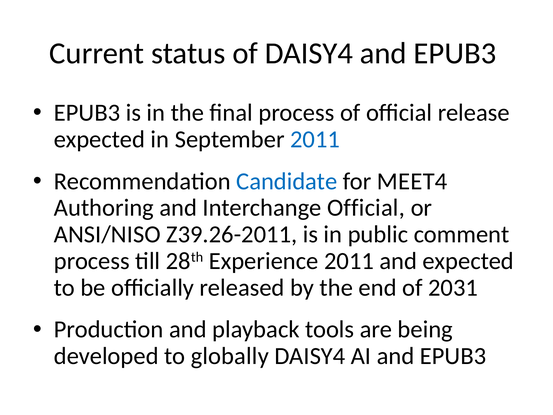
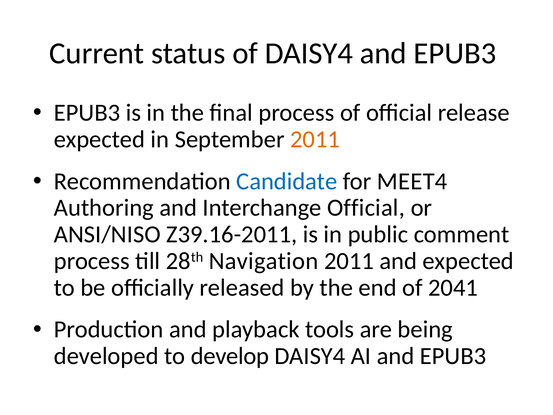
2011 colour: blue -> orange (315, 139)
Z39.26-2011: Z39.26-2011 -> Z39.16-2011 (232, 234)
Experience: Experience -> Navigation (263, 261)
2031: 2031 -> 2041 (453, 287)
globally: globally -> develop (230, 356)
